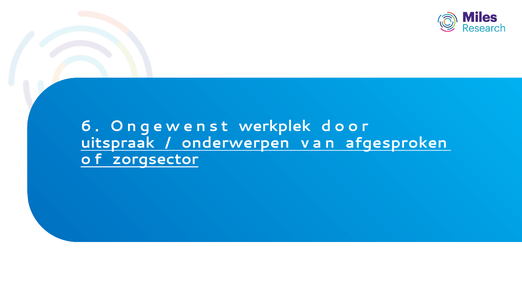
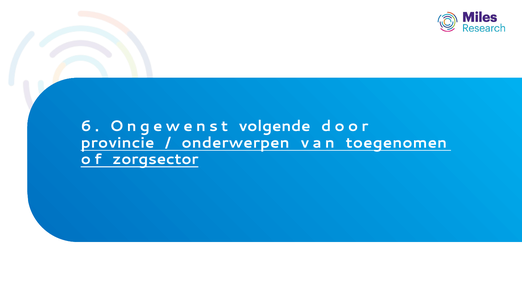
werkplek: werkplek -> volgende (275, 126)
uitspraak: uitspraak -> provincie (118, 143)
afgesproken: afgesproken -> toegenomen (396, 143)
